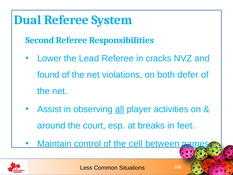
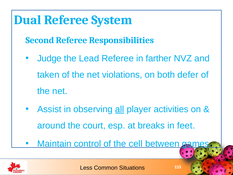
Lower: Lower -> Judge (49, 58)
cracks: cracks -> farther (159, 58)
found: found -> taken (48, 75)
games underline: present -> none (196, 144)
